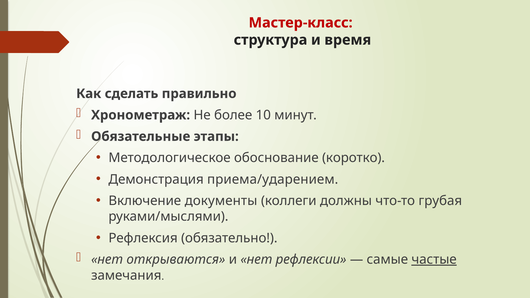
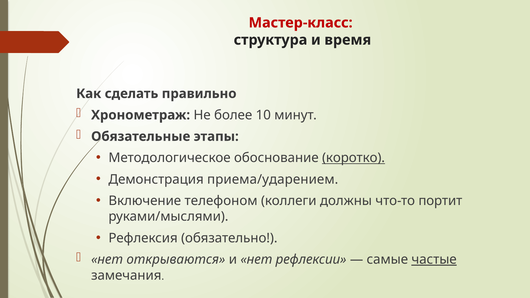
коротко underline: none -> present (354, 158)
документы: документы -> телефоном (221, 201)
грубая: грубая -> портит (440, 201)
